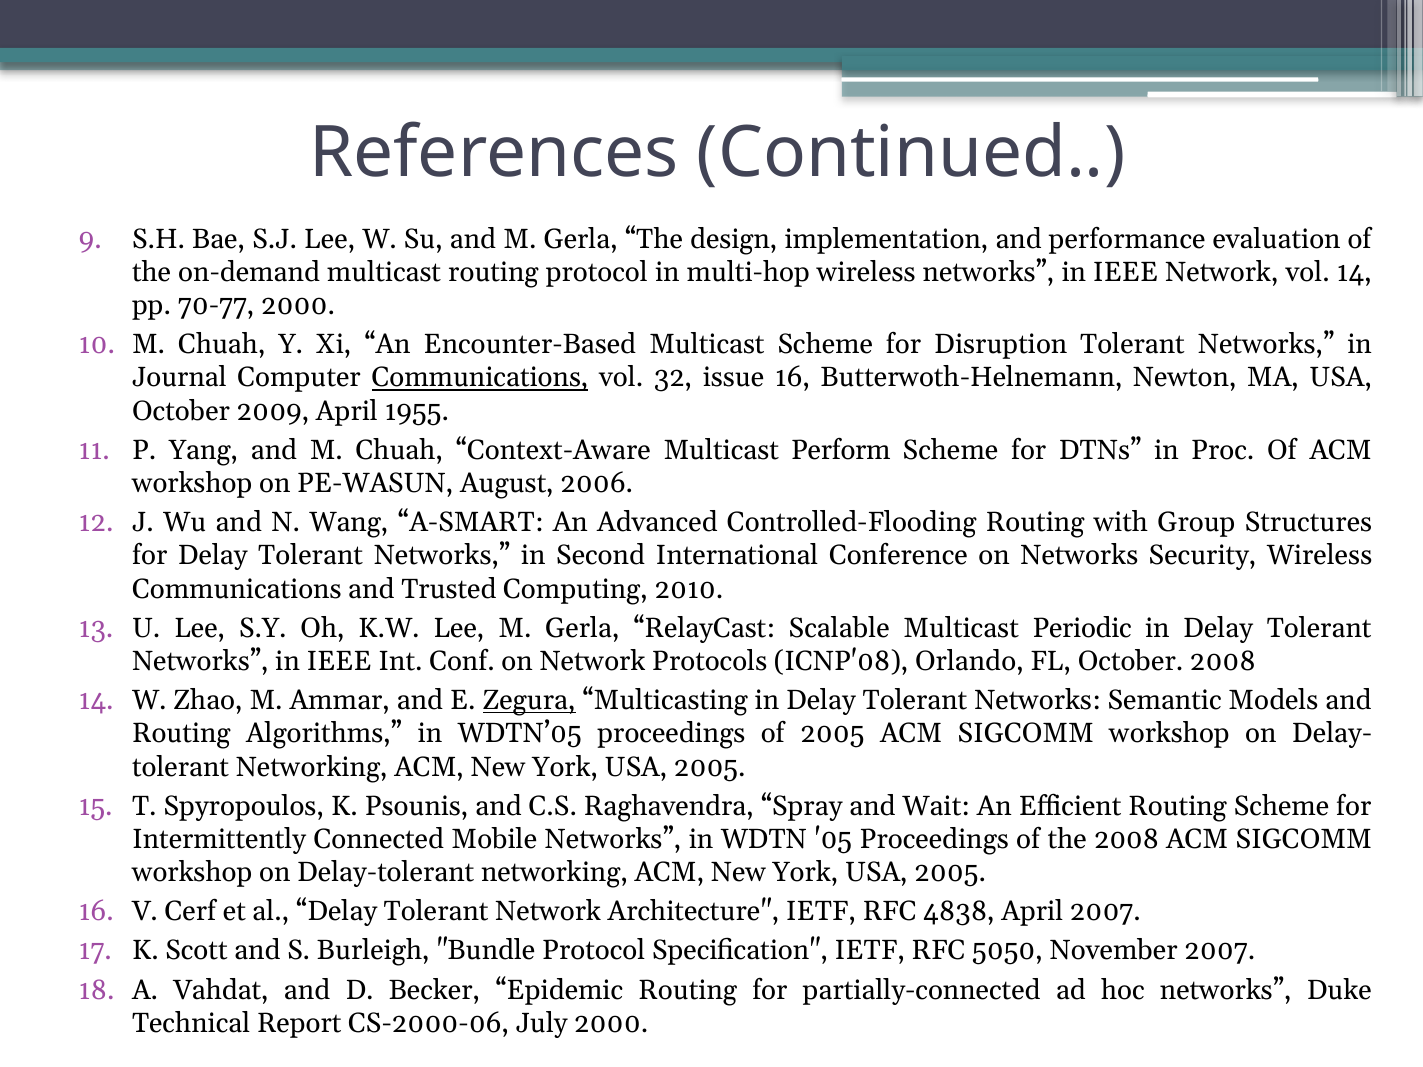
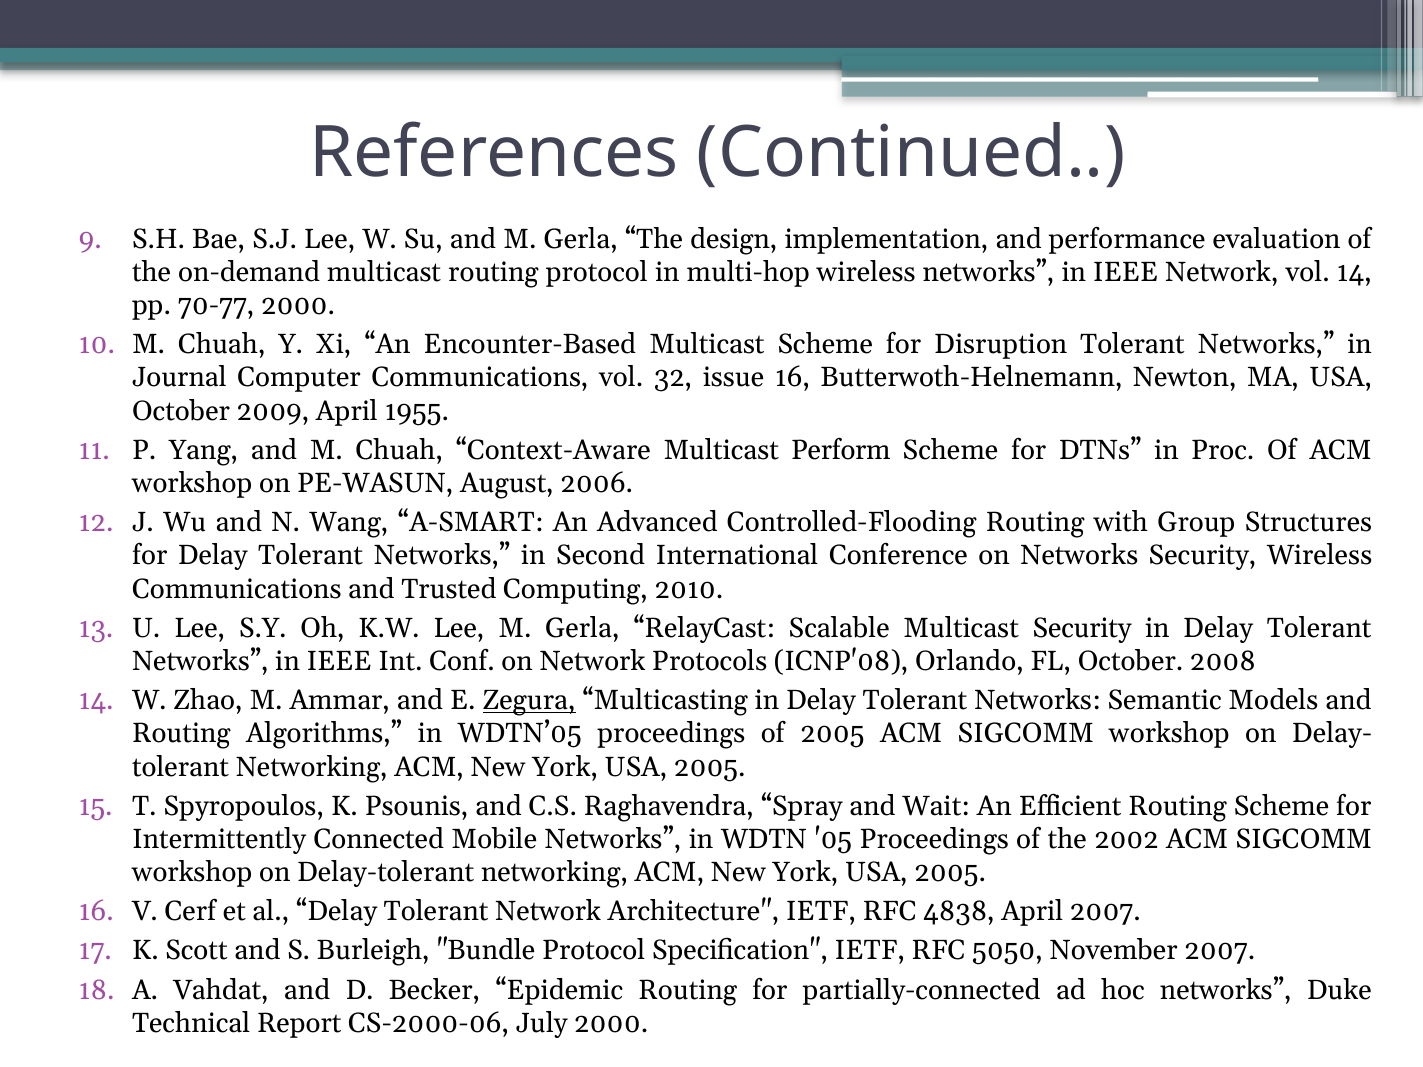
Communications underline: present -> none (480, 378)
Multicast Periodic: Periodic -> Security (1082, 628)
the 2008: 2008 -> 2002 (1127, 840)
